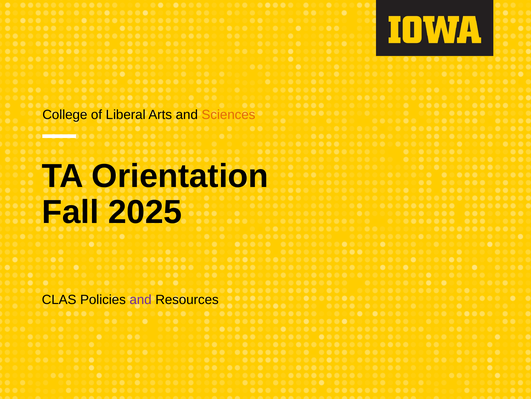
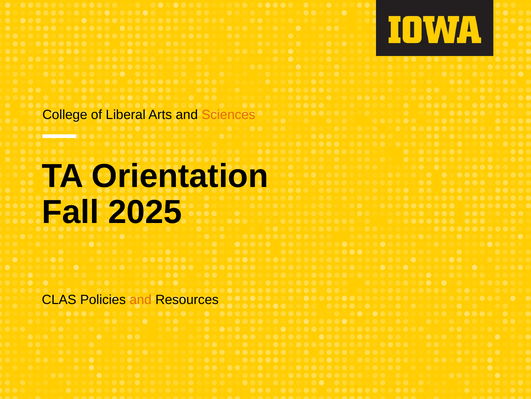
and colour: purple -> orange (141, 299)
